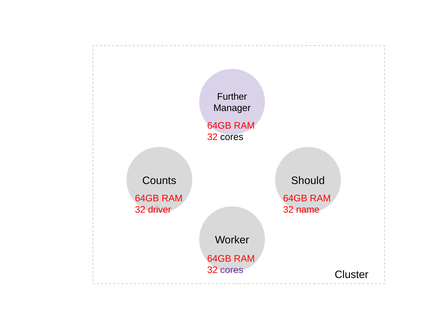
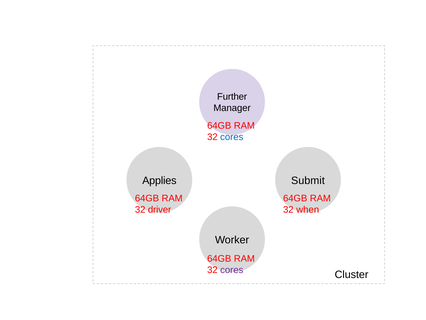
cores colour: black -> blue (232, 137)
Counts: Counts -> Applies (159, 180)
Should: Should -> Submit (308, 180)
name: name -> when (308, 209)
